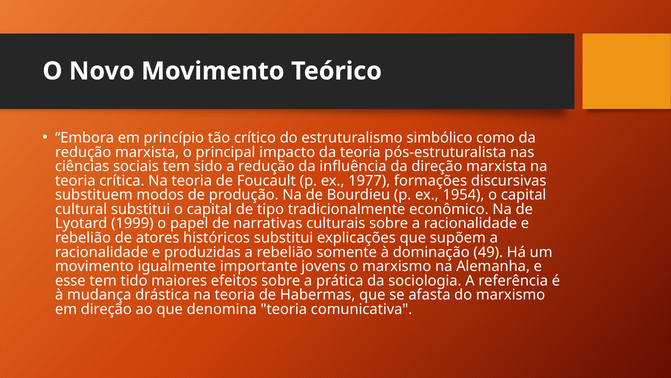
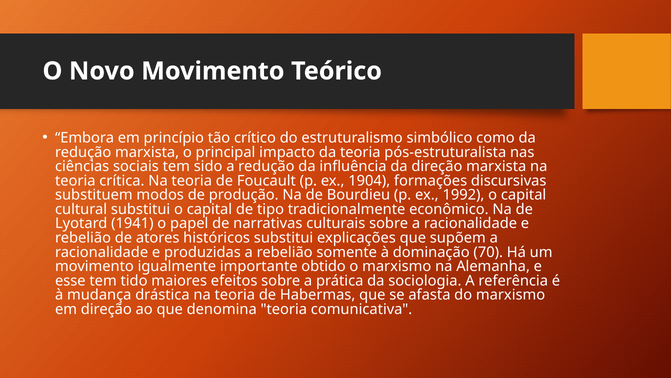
1977: 1977 -> 1904 (369, 180)
1954: 1954 -> 1992 (463, 195)
1999: 1999 -> 1941 (132, 223)
49: 49 -> 70 (488, 252)
jovens: jovens -> obtido (324, 266)
